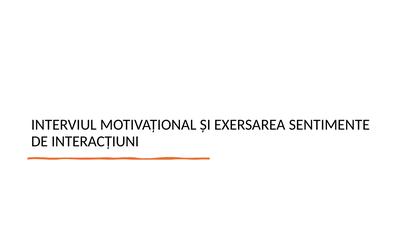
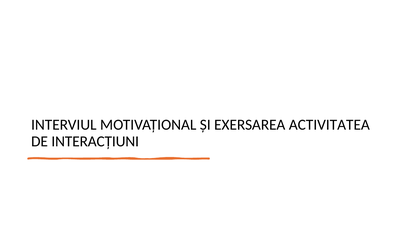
SENTIMENTE: SENTIMENTE -> ACTIVITATEA (329, 124)
